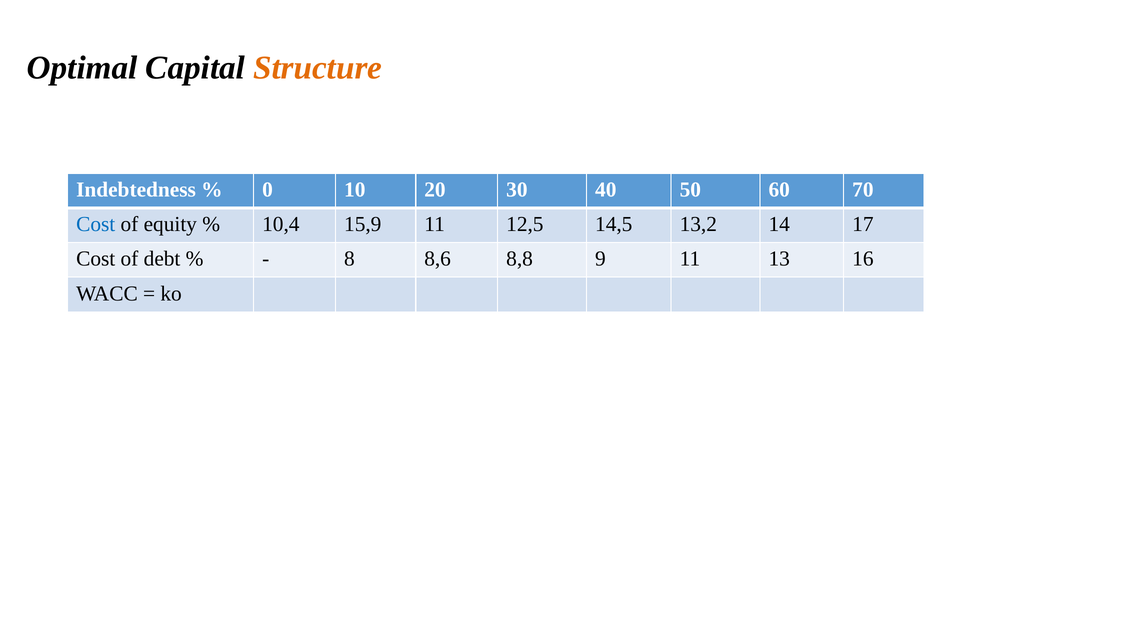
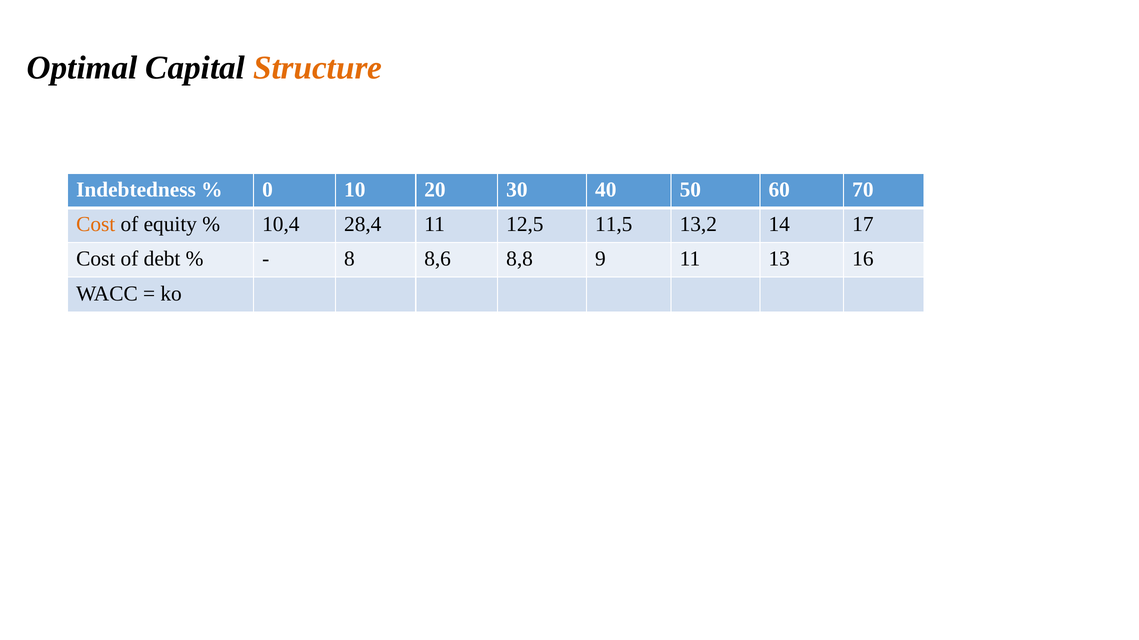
Cost colour: blue -> orange (96, 225)
15,9: 15,9 -> 28,4 (363, 225)
14,5: 14,5 -> 11,5 (614, 225)
